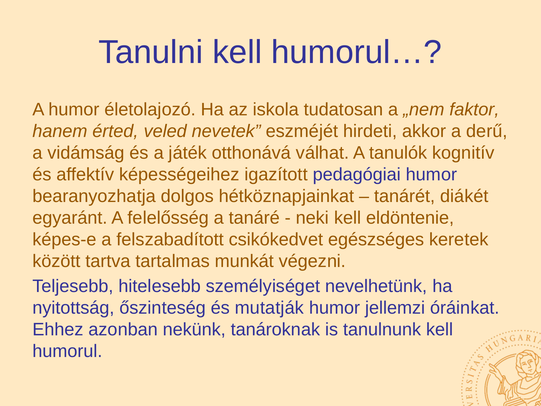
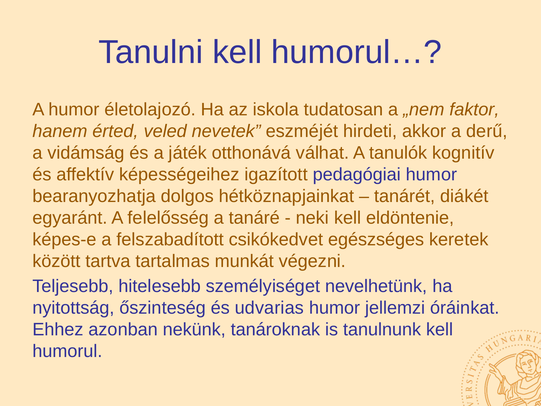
mutatják: mutatják -> udvarias (269, 308)
